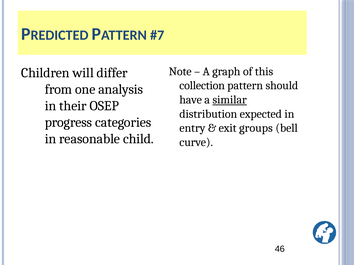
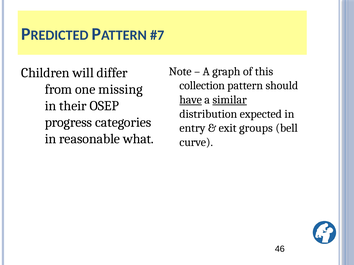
analysis: analysis -> missing (121, 89)
have underline: none -> present (191, 100)
child: child -> what (138, 139)
